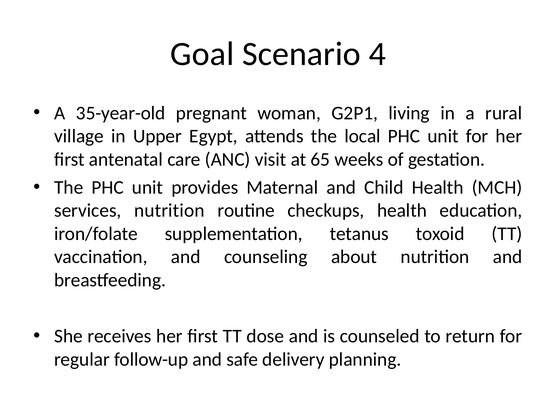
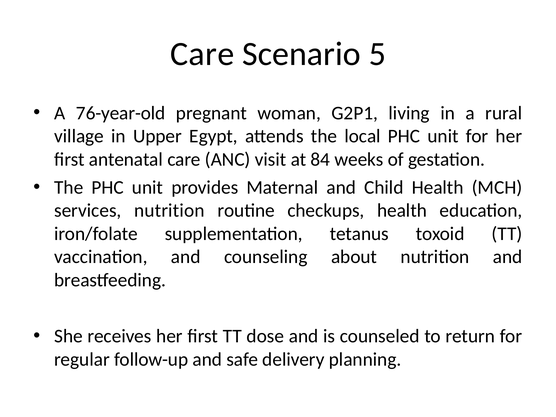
Goal: Goal -> Care (202, 54)
4: 4 -> 5 (377, 54)
35-year-old: 35-year-old -> 76-year-old (121, 113)
65: 65 -> 84 (320, 159)
